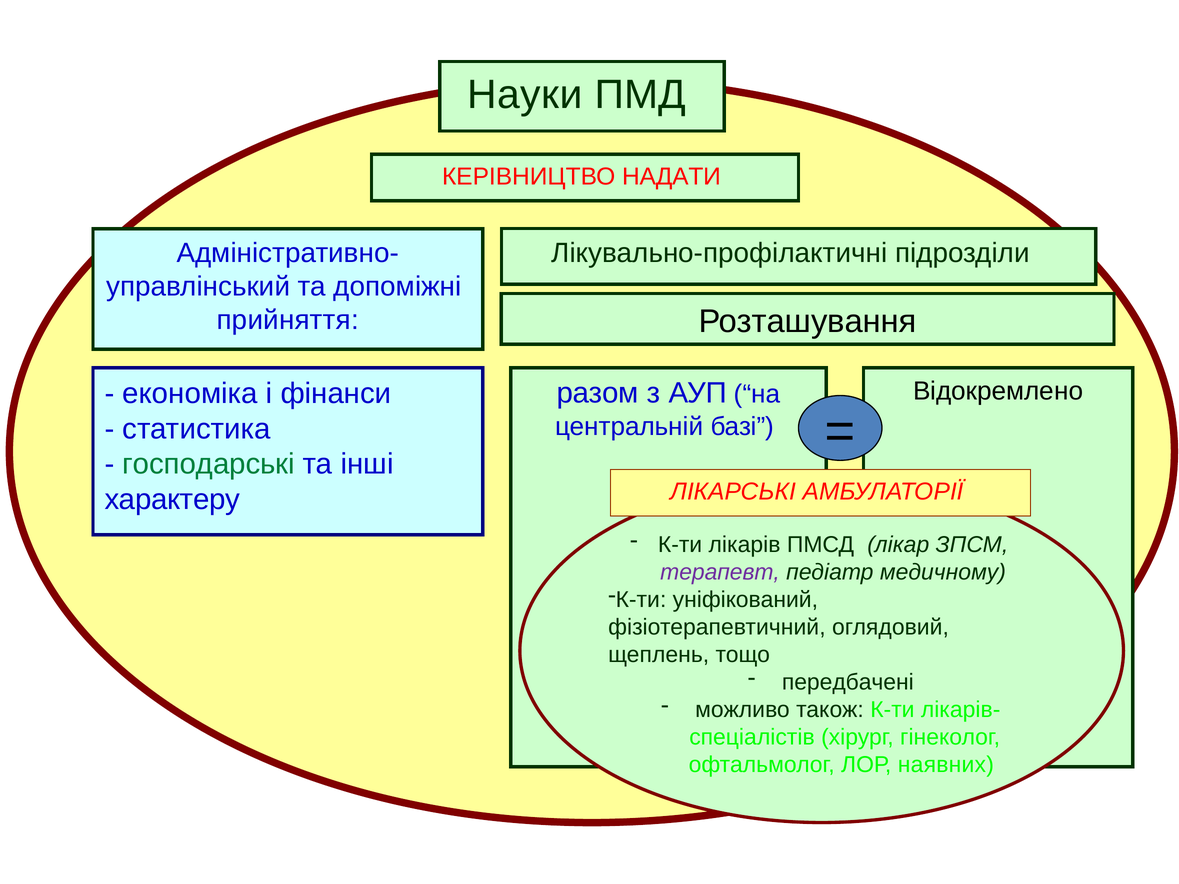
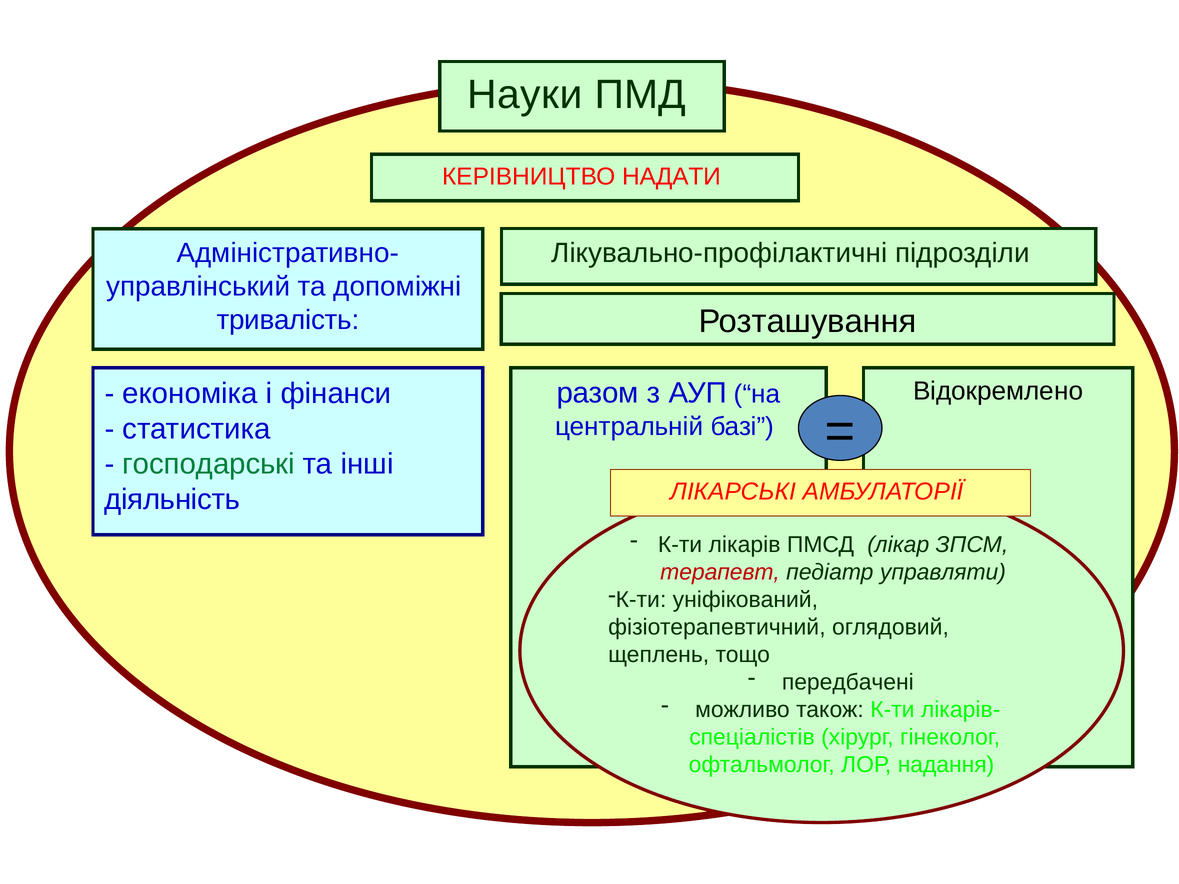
прийняття: прийняття -> тривалість (288, 320)
характеру: характеру -> діяльність (172, 500)
терапевт colour: purple -> red (720, 572)
медичному: медичному -> управляти (943, 572)
наявних: наявних -> надання (946, 765)
